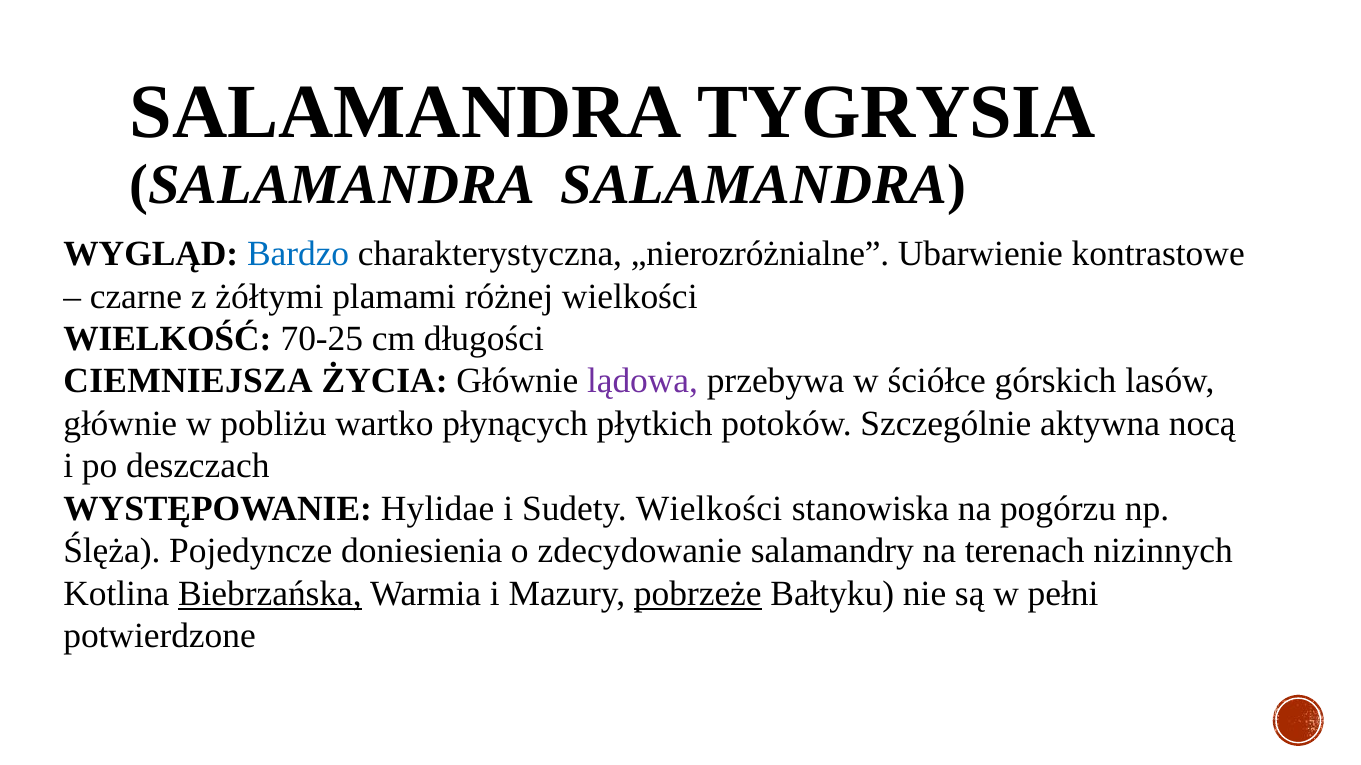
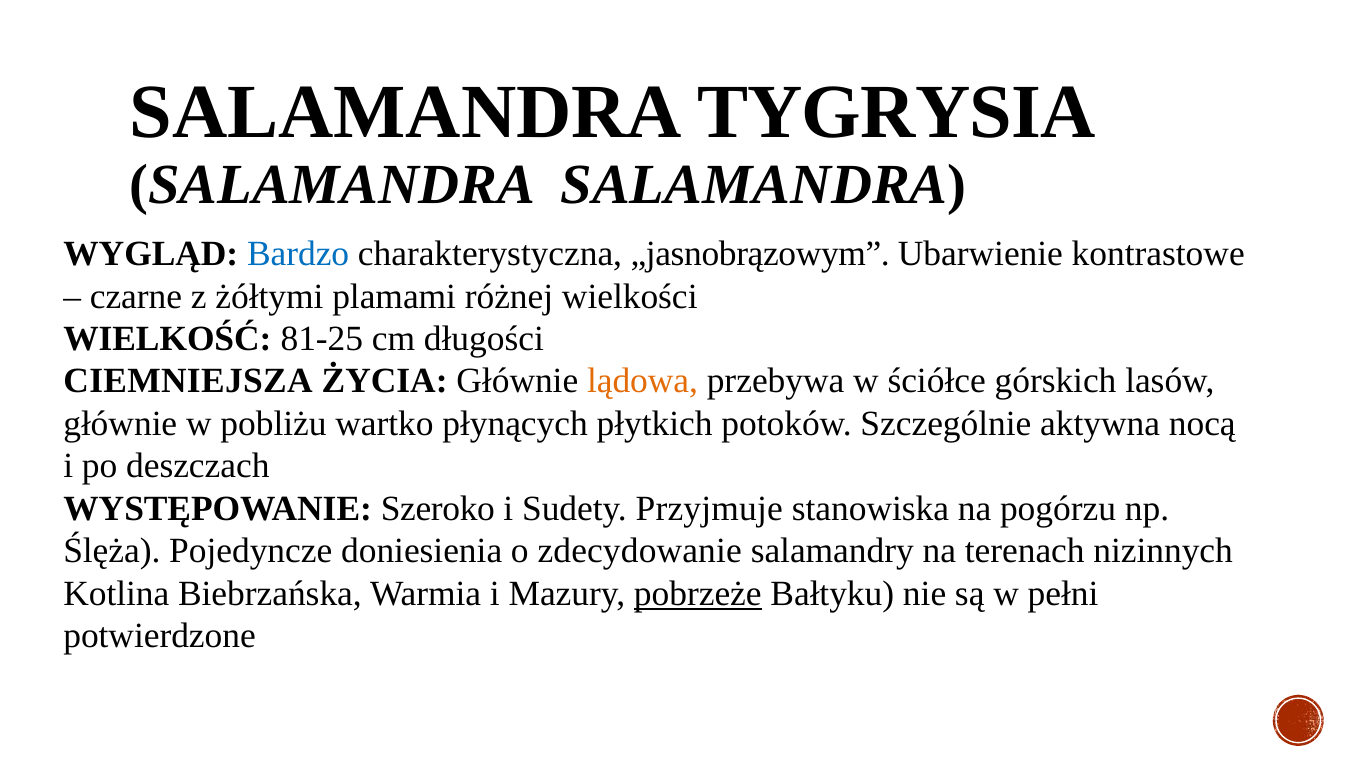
„nierozróżnialne: „nierozróżnialne -> „jasnobrązowym (760, 254)
70-25: 70-25 -> 81-25 (322, 339)
lądowa colour: purple -> orange (643, 382)
Hylidae: Hylidae -> Szeroko (438, 509)
Sudety Wielkości: Wielkości -> Przyjmuje (709, 509)
Biebrzańska underline: present -> none (270, 594)
